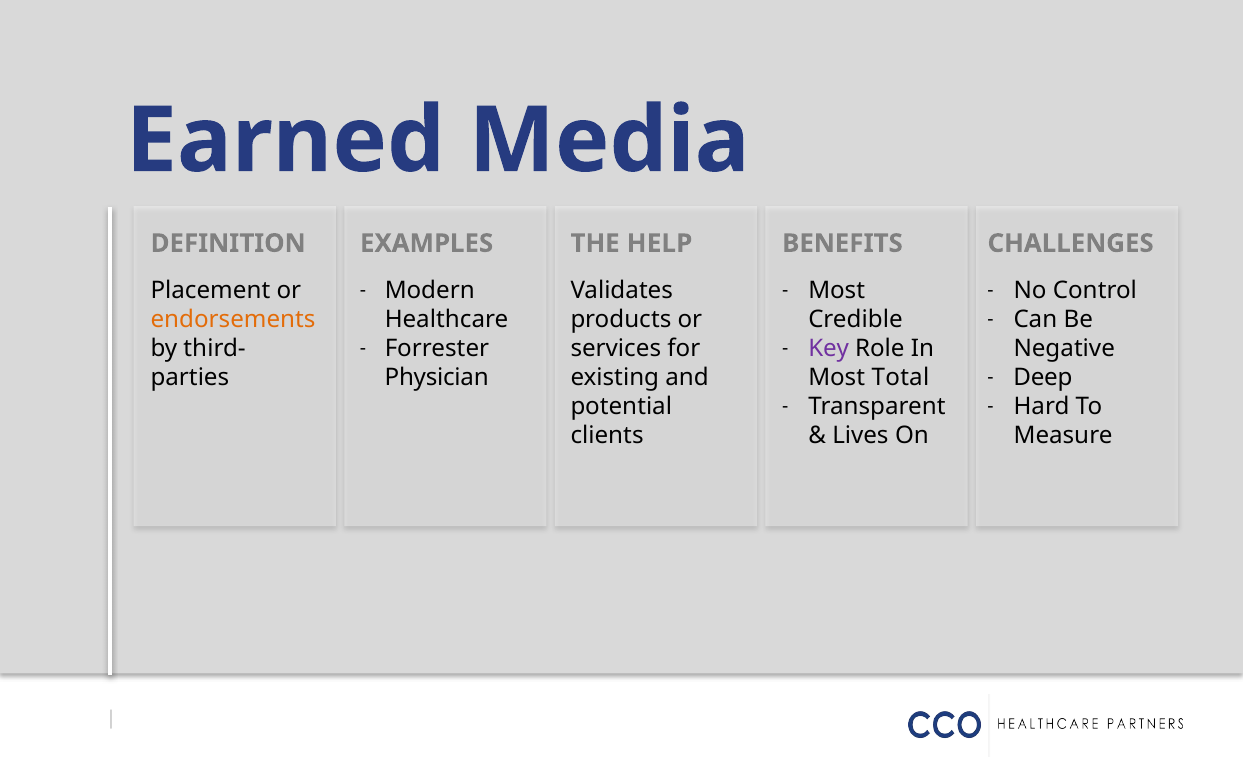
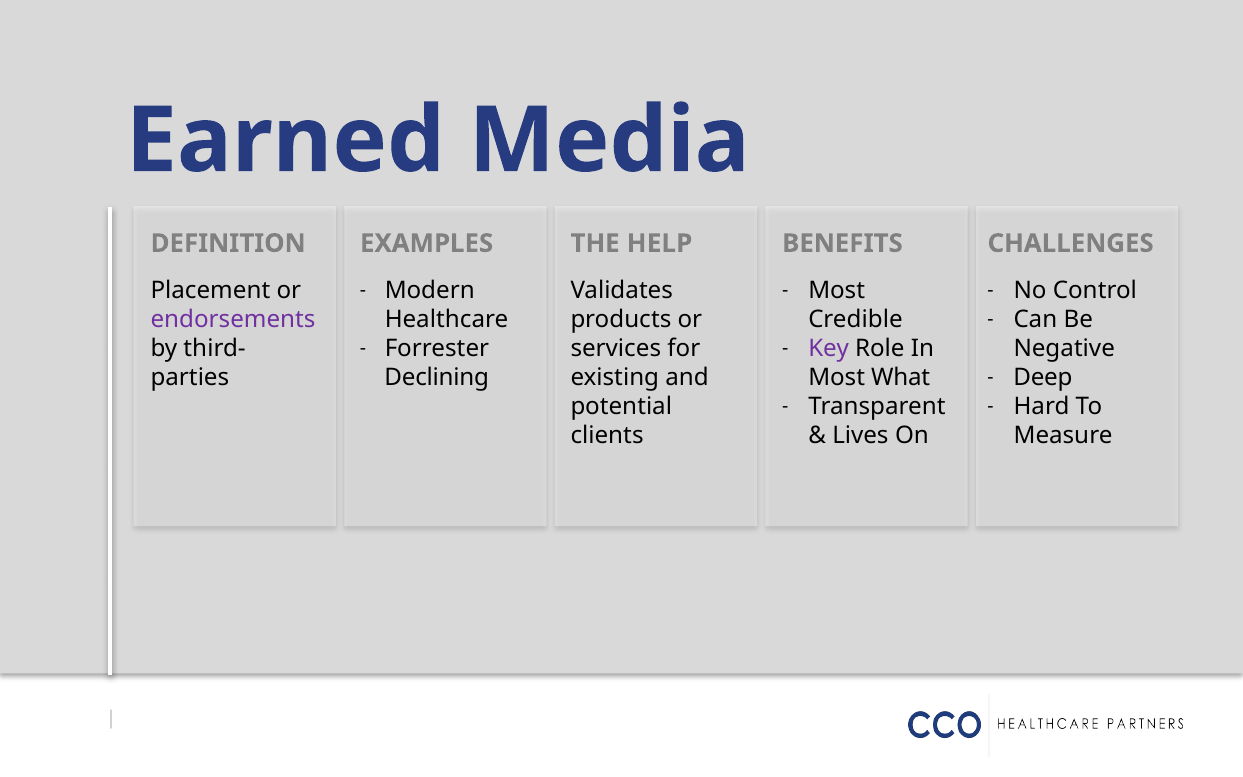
endorsements colour: orange -> purple (233, 319)
Physician: Physician -> Declining (437, 377)
Total: Total -> What (901, 377)
